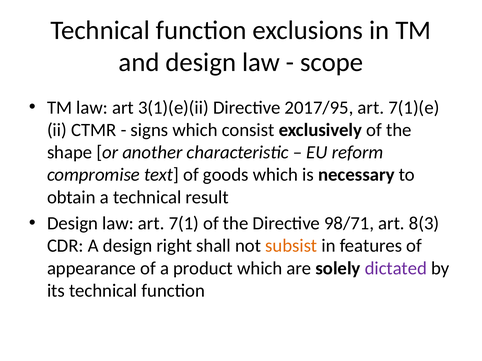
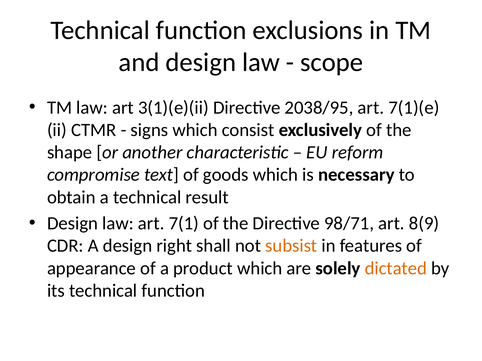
2017/95: 2017/95 -> 2038/95 (319, 108)
8(3: 8(3 -> 8(9 (424, 224)
dictated colour: purple -> orange (396, 269)
